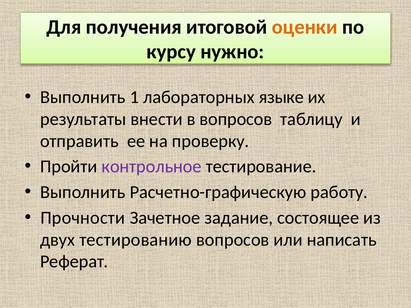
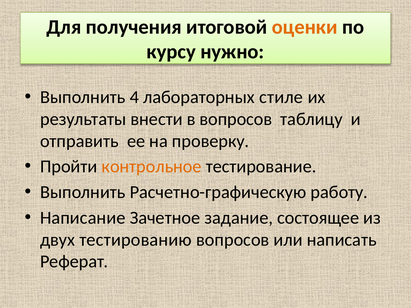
1: 1 -> 4 (134, 97)
языке: языке -> стиле (281, 97)
контрольное colour: purple -> orange (152, 167)
Прочности: Прочности -> Написание (83, 218)
